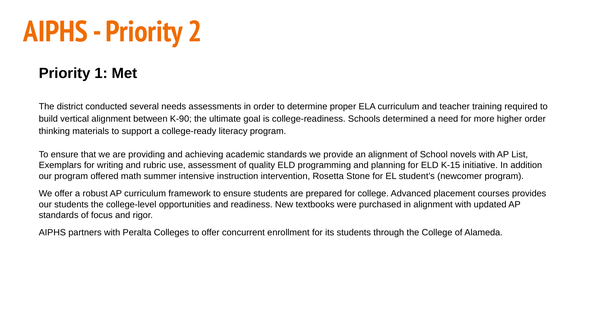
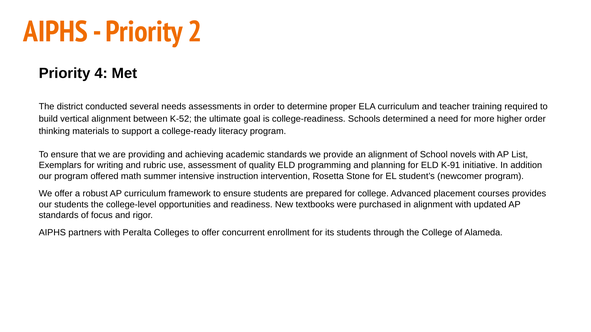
1: 1 -> 4 (101, 73)
K-90: K-90 -> K-52 (181, 119)
K-15: K-15 -> K-91 (451, 166)
